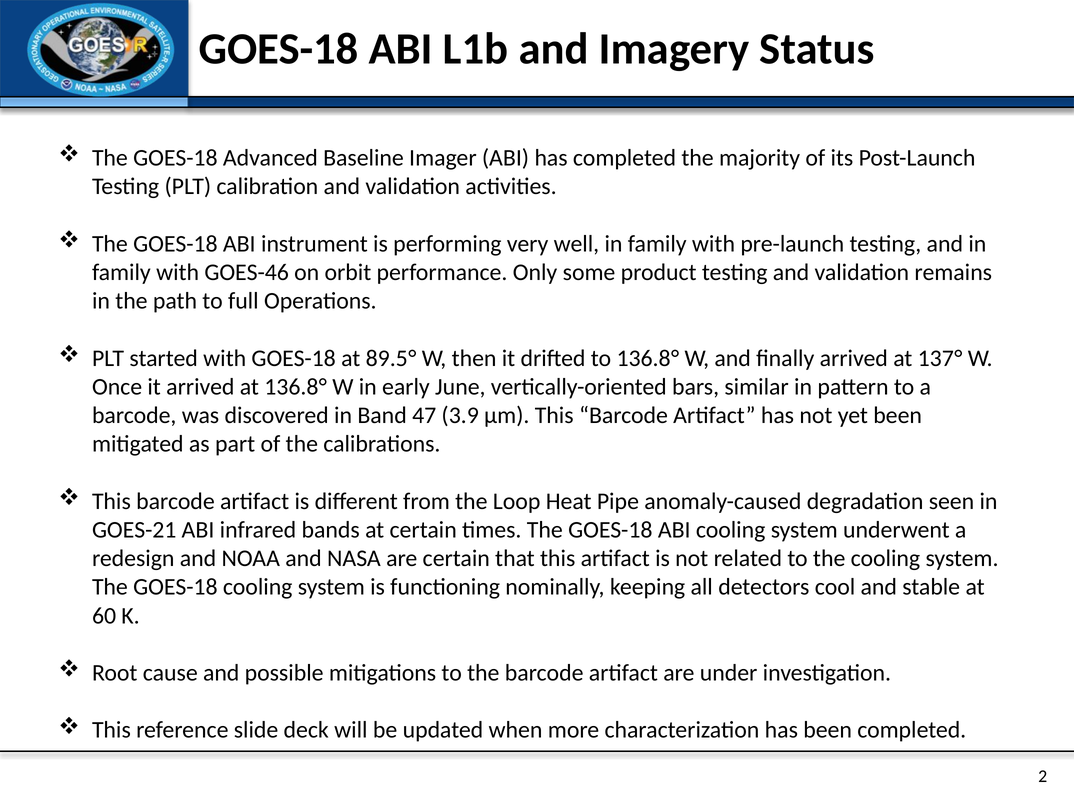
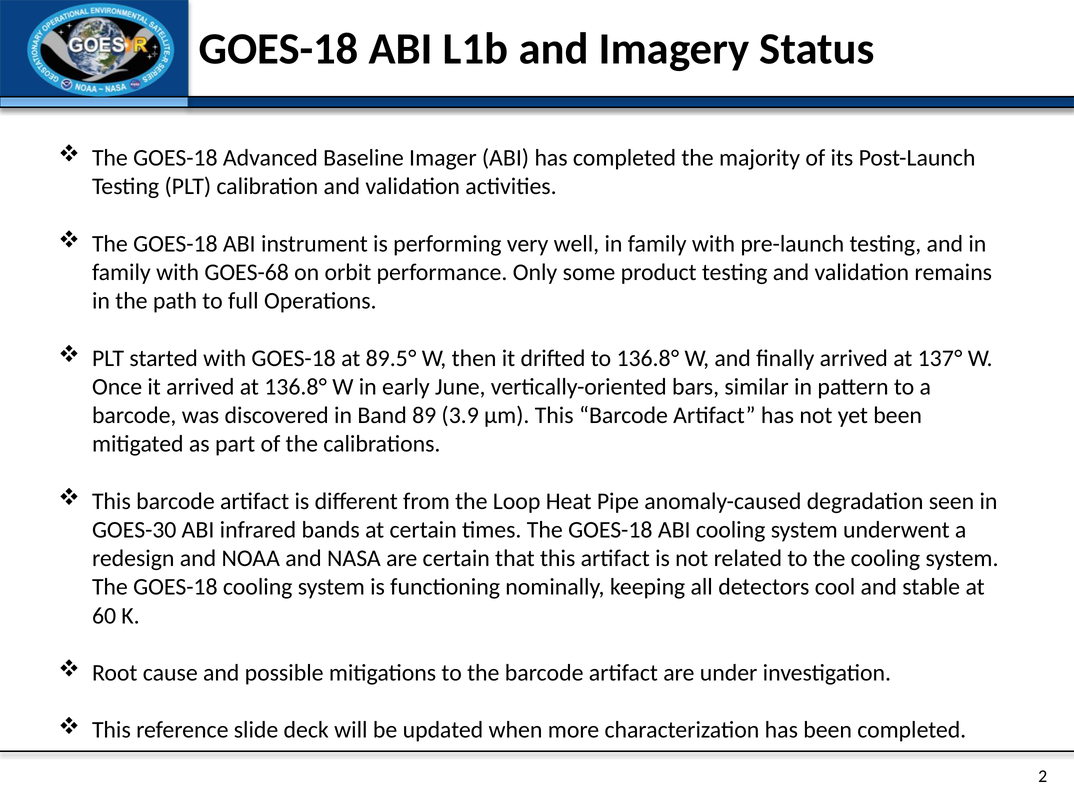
GOES-46: GOES-46 -> GOES-68 (247, 273)
47: 47 -> 89 (424, 416)
GOES-21: GOES-21 -> GOES-30 (134, 530)
